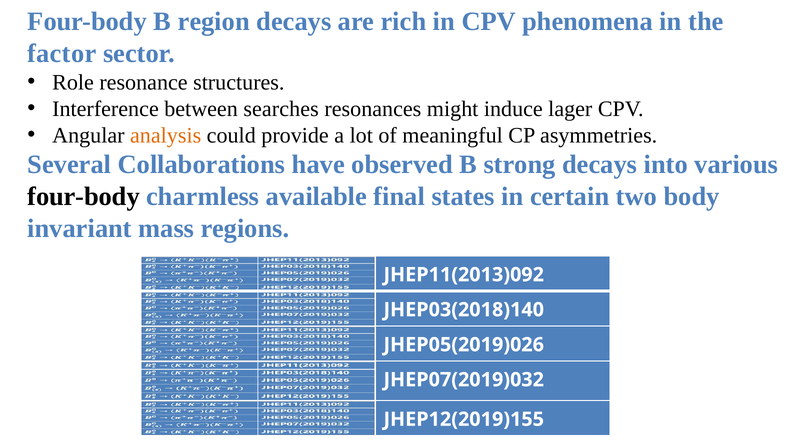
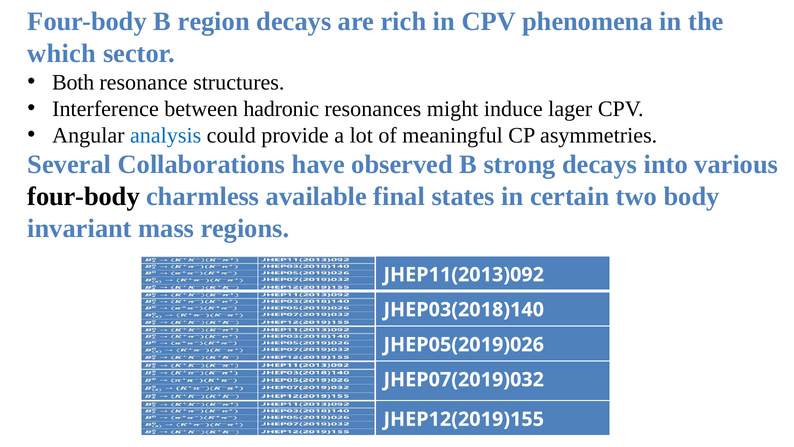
factor: factor -> which (62, 53)
Role: Role -> Both (73, 82)
searches: searches -> hadronic (281, 109)
analysis colour: orange -> blue (166, 135)
